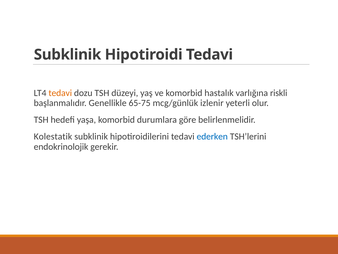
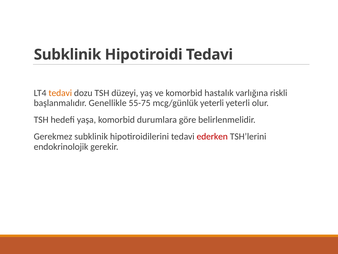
65-75: 65-75 -> 55-75 (140, 103)
mcg/günlük izlenir: izlenir -> yeterli (212, 103)
Kolestatik: Kolestatik -> Gerekmez (53, 136)
ederken colour: blue -> red (212, 136)
